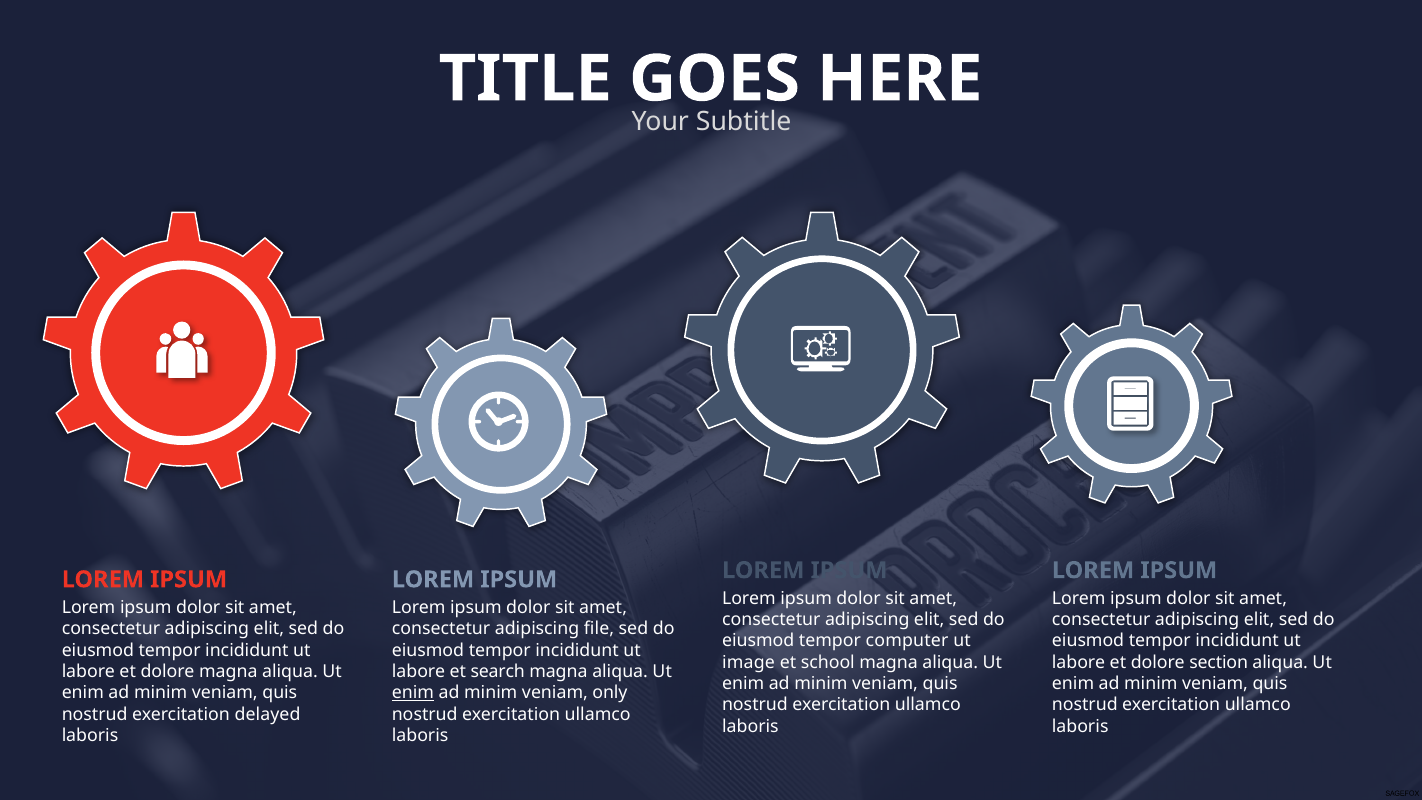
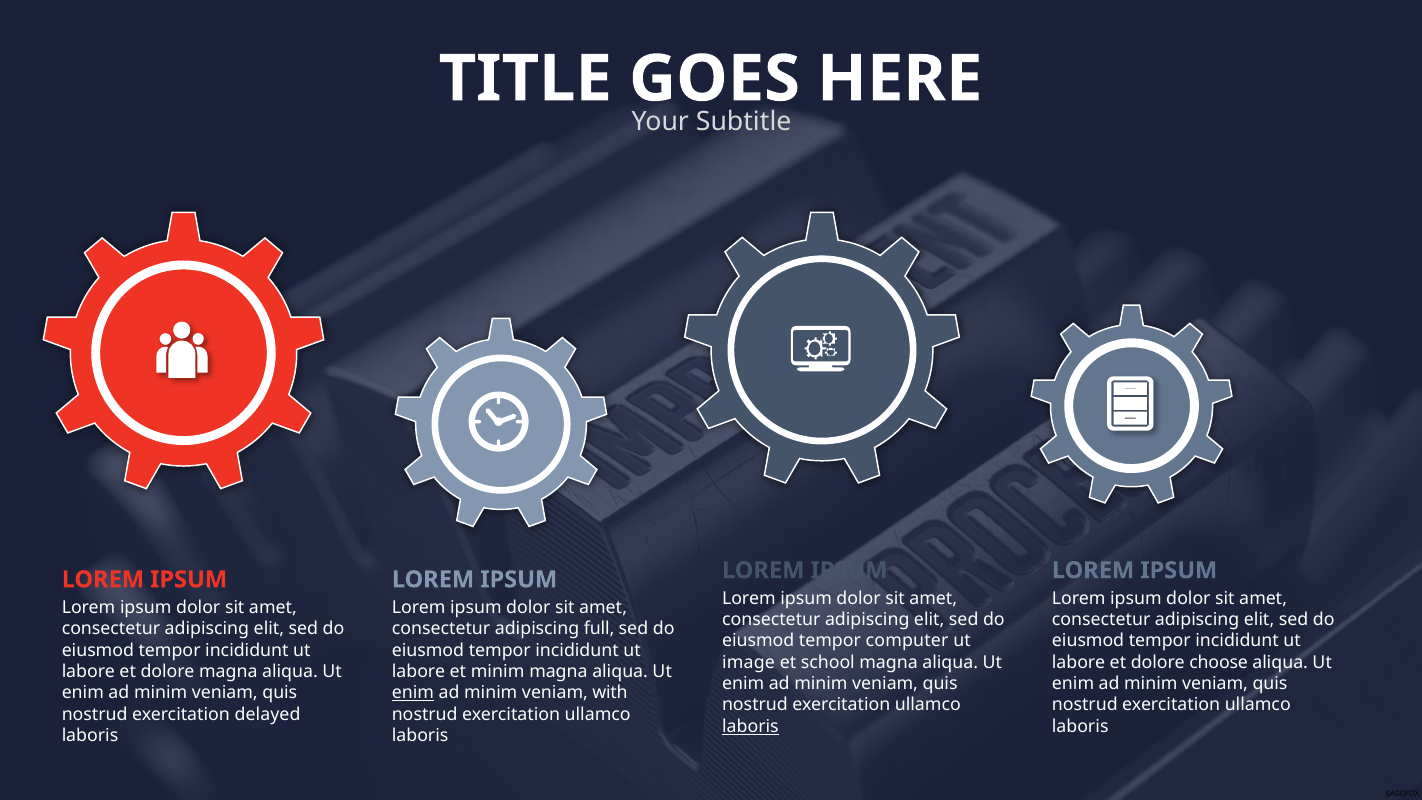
file: file -> full (599, 629)
section: section -> choose (1219, 662)
et search: search -> minim (498, 671)
only: only -> with (610, 693)
laboris underline: none -> present (750, 726)
